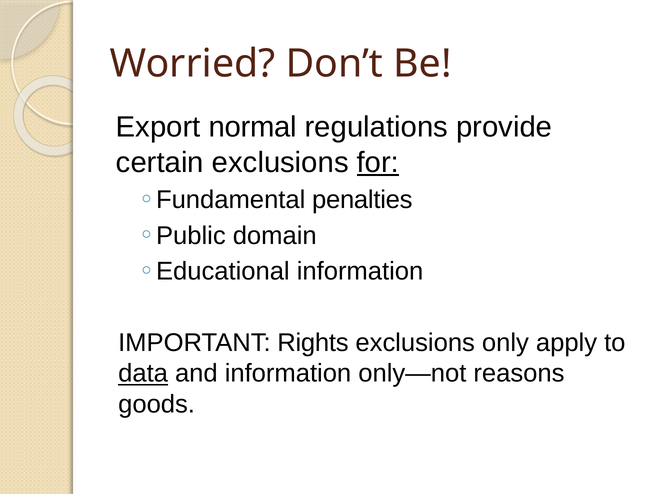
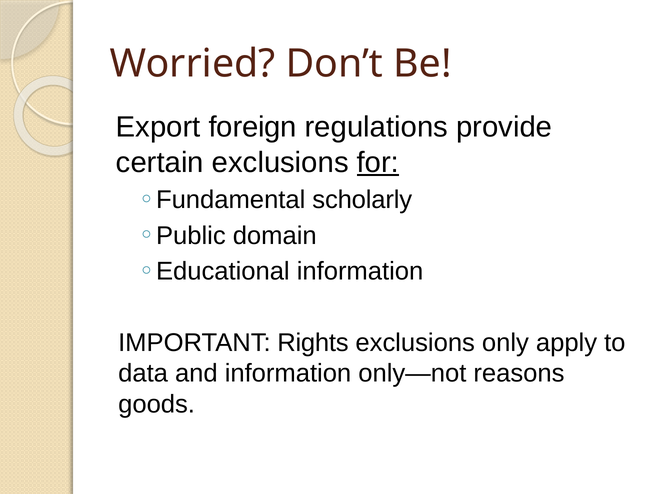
normal: normal -> foreign (253, 127)
penalties: penalties -> scholarly (362, 200)
data underline: present -> none (143, 374)
